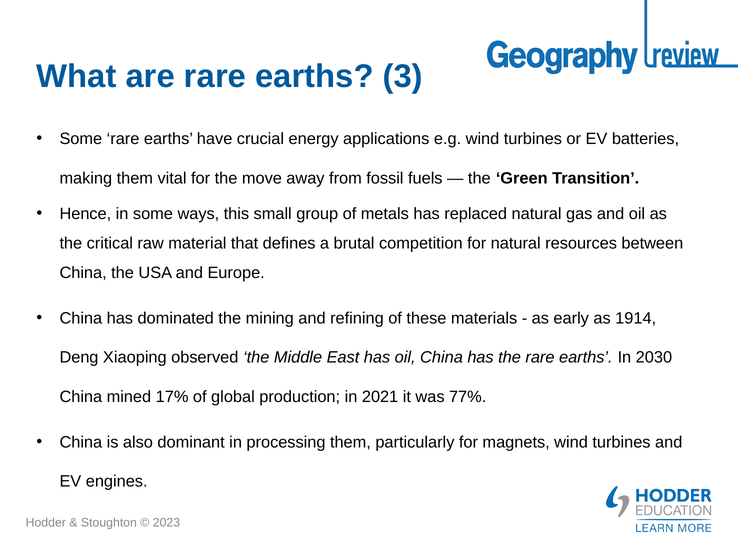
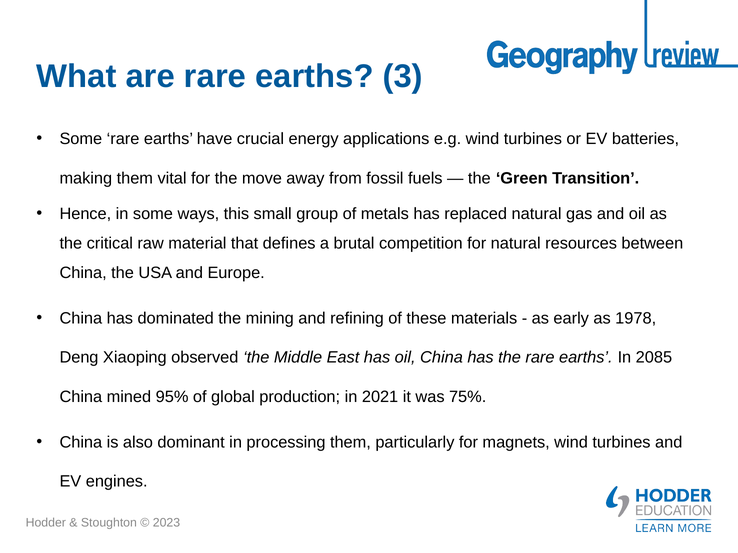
1914: 1914 -> 1978 (636, 318)
2030: 2030 -> 2085 (654, 358)
17%: 17% -> 95% (172, 397)
77%: 77% -> 75% (468, 397)
